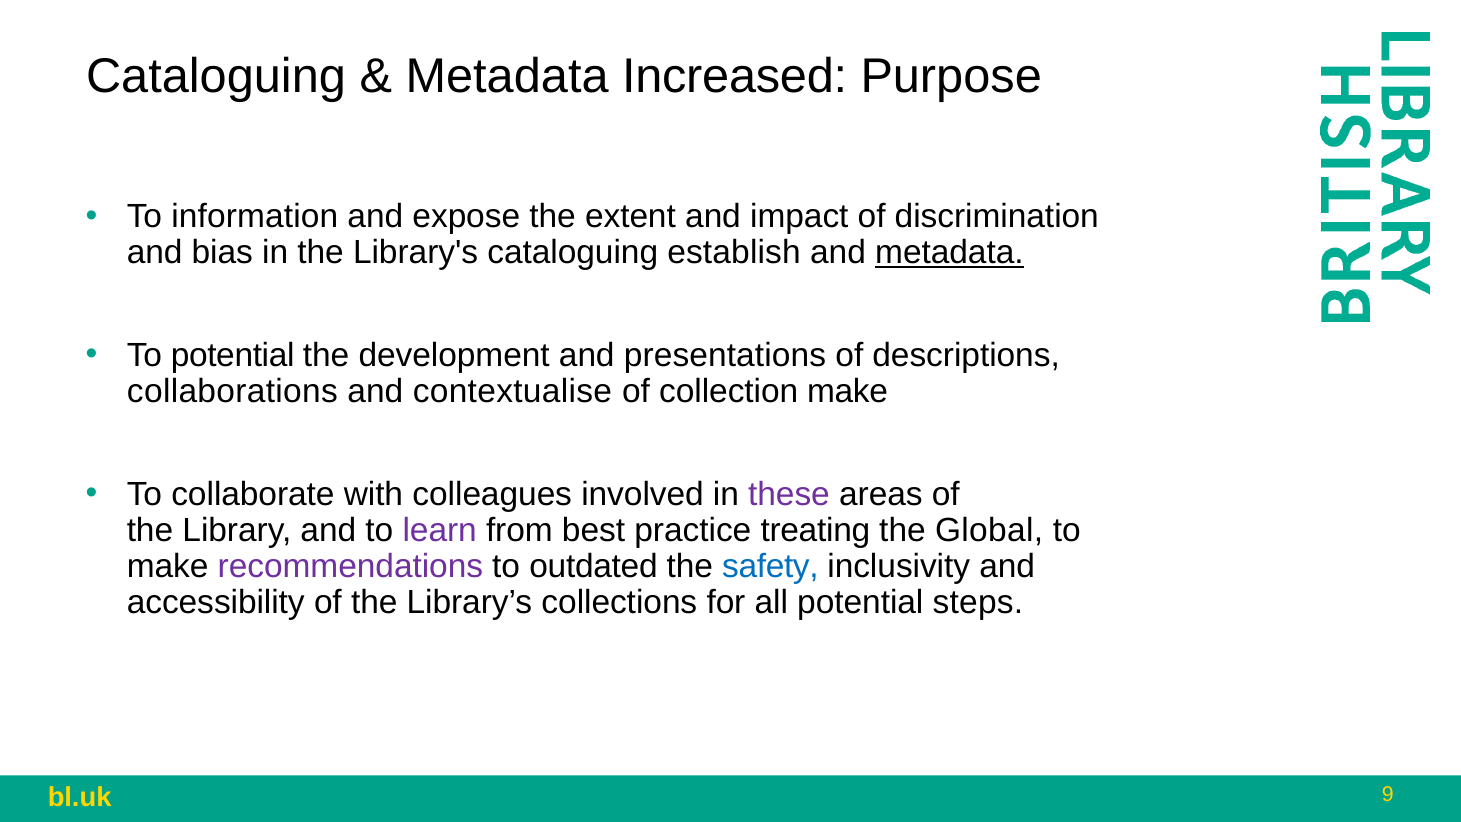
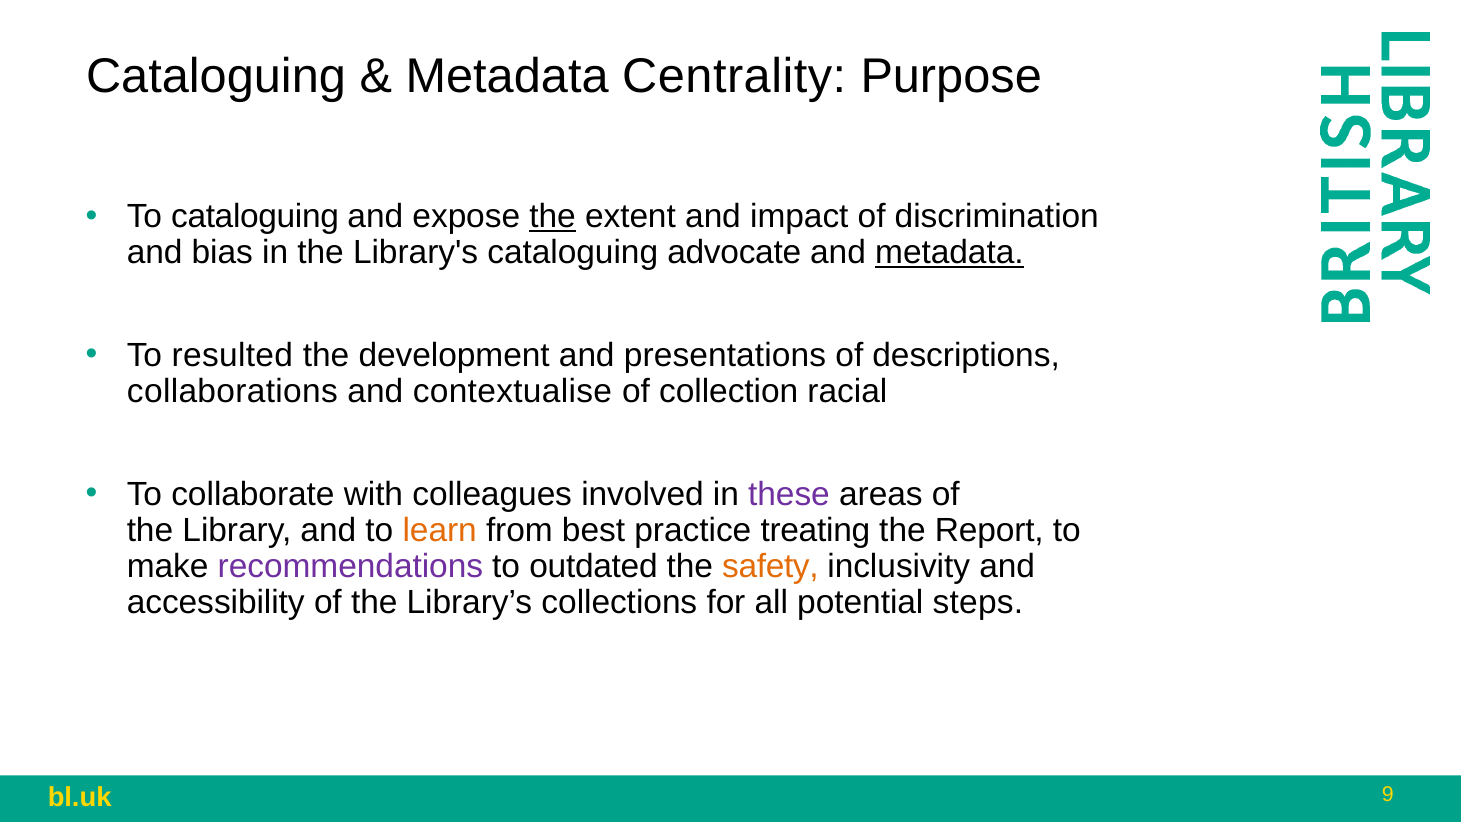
Increased: Increased -> Centrality (734, 76)
To information: information -> cataloguing (255, 216)
the underline: none -> present (553, 216)
establish: establish -> advocate (734, 252)
To potential: potential -> resulted (232, 355)
collection make: make -> racial (847, 391)
learn colour: purple -> orange (440, 530)
Global: Global -> Report (989, 530)
safety colour: blue -> orange (770, 566)
